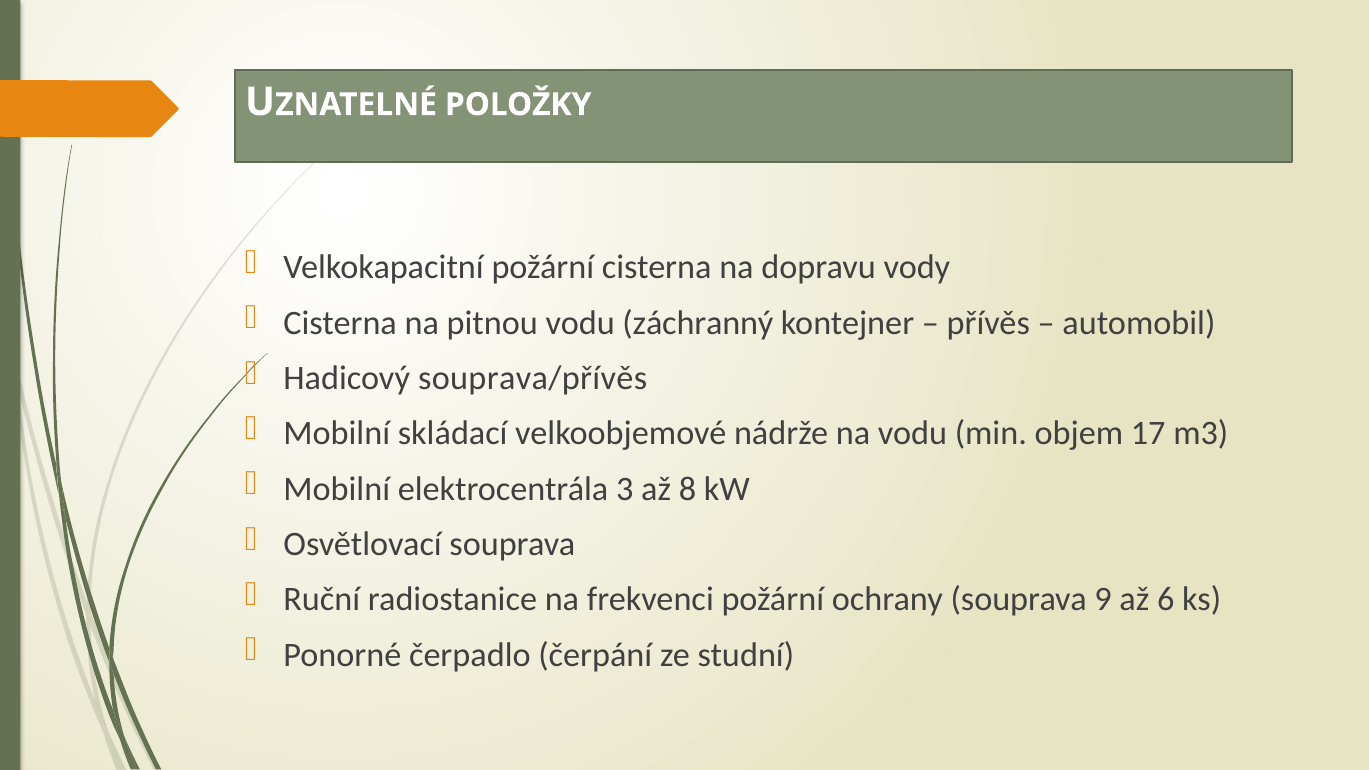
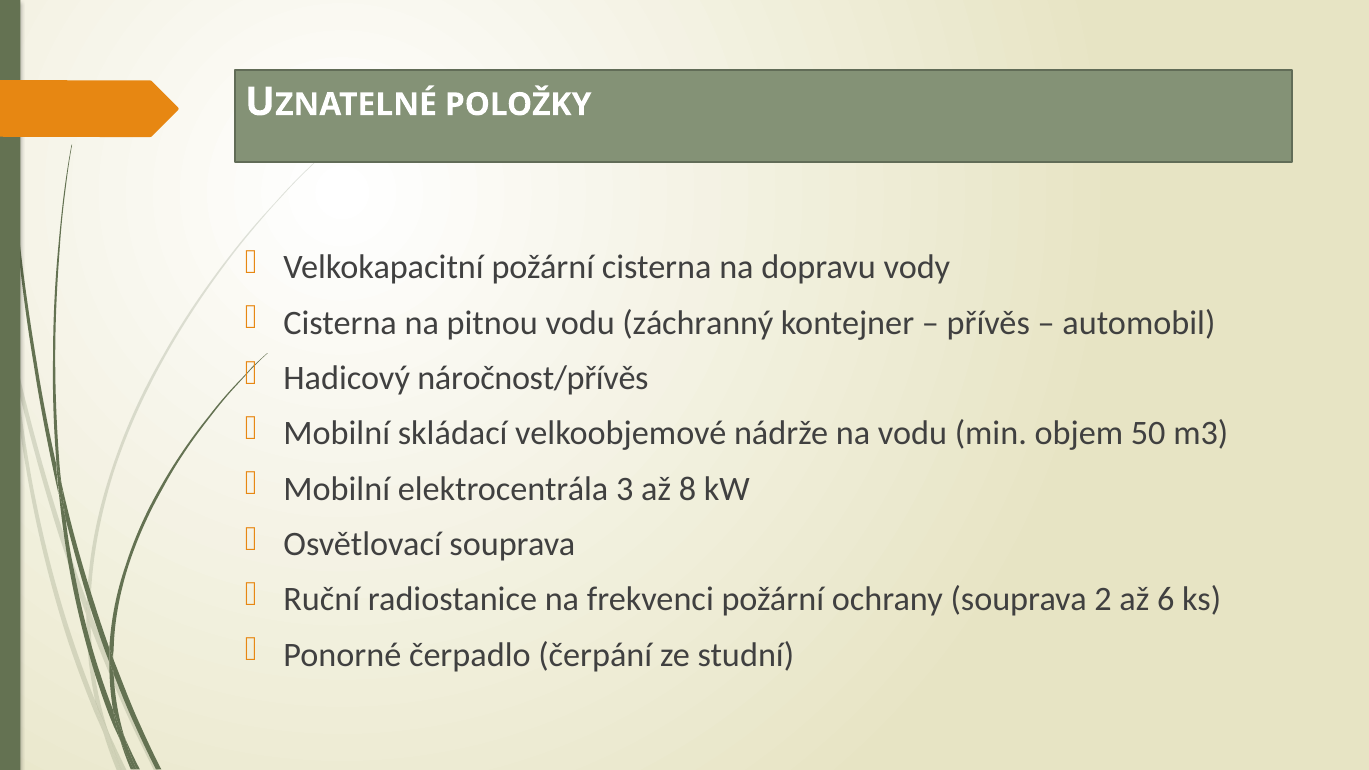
souprava/přívěs: souprava/přívěs -> náročnost/přívěs (533, 378)
17: 17 -> 50 (1148, 434)
9: 9 -> 2 (1103, 600)
